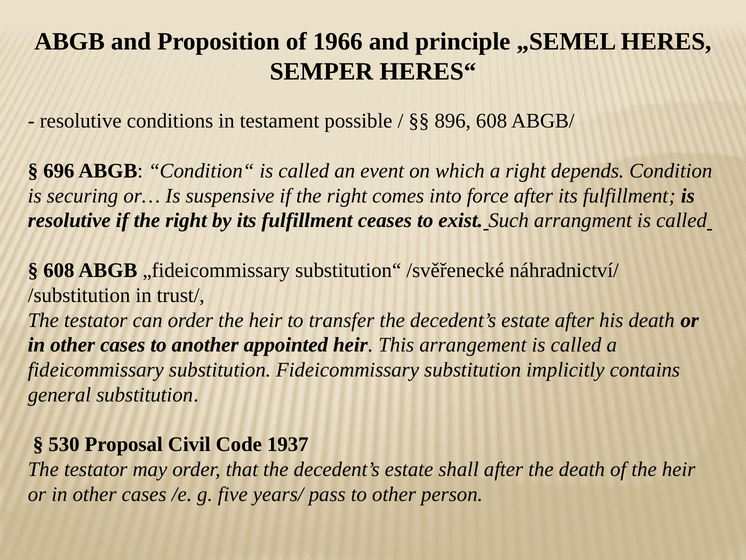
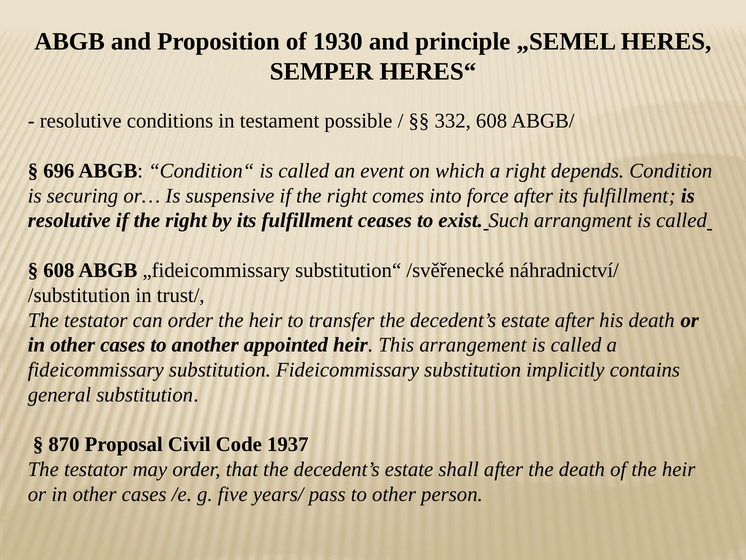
1966: 1966 -> 1930 (338, 42)
896: 896 -> 332 (453, 121)
530: 530 -> 870 (64, 444)
